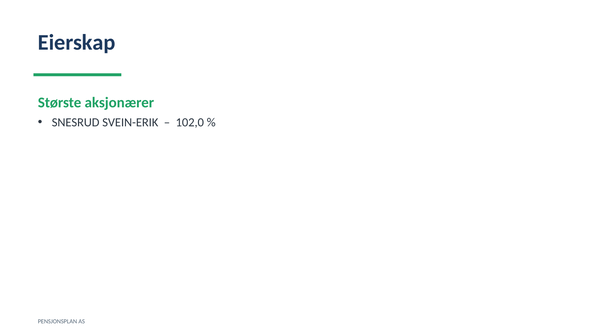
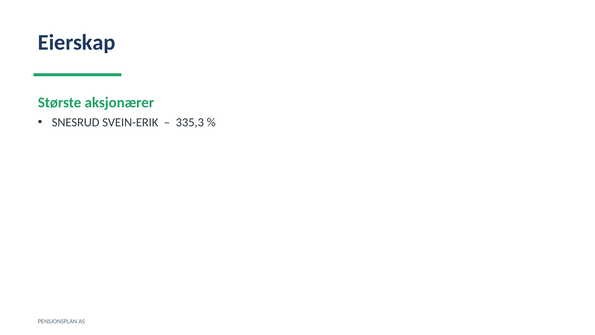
102,0: 102,0 -> 335,3 (190, 122)
